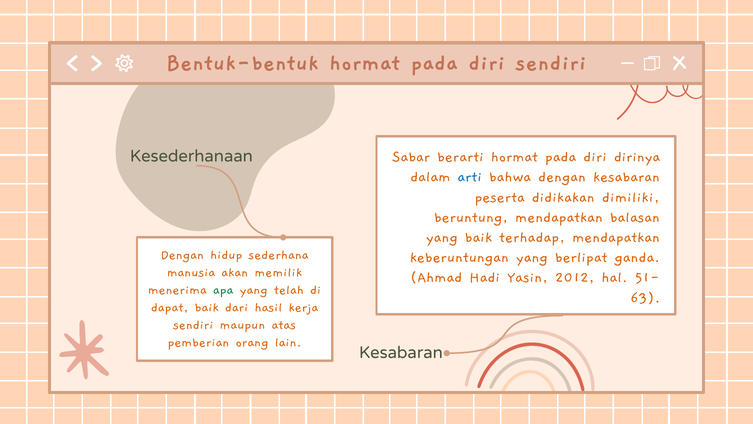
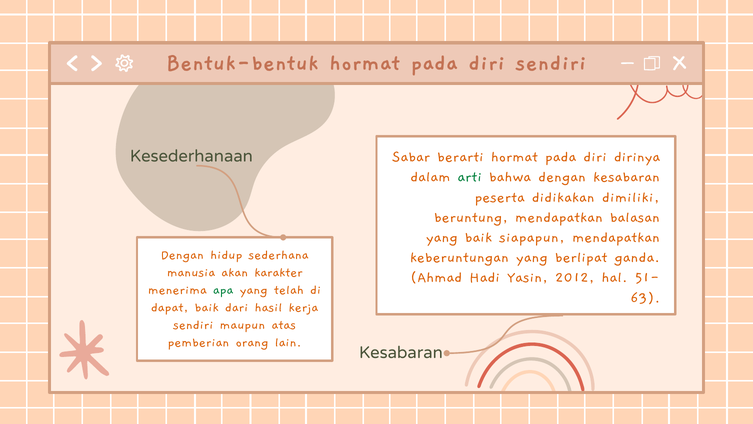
arti colour: blue -> green (470, 176)
terhadap: terhadap -> siapapun (532, 237)
memilik: memilik -> karakter (279, 271)
